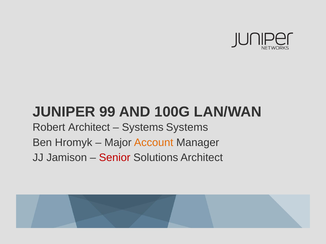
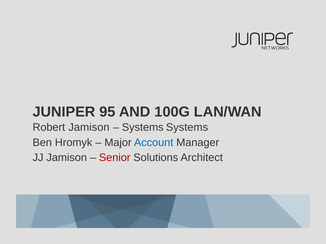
99: 99 -> 95 (107, 112)
Robert Architect: Architect -> Jamison (89, 128)
Account colour: orange -> blue (154, 143)
